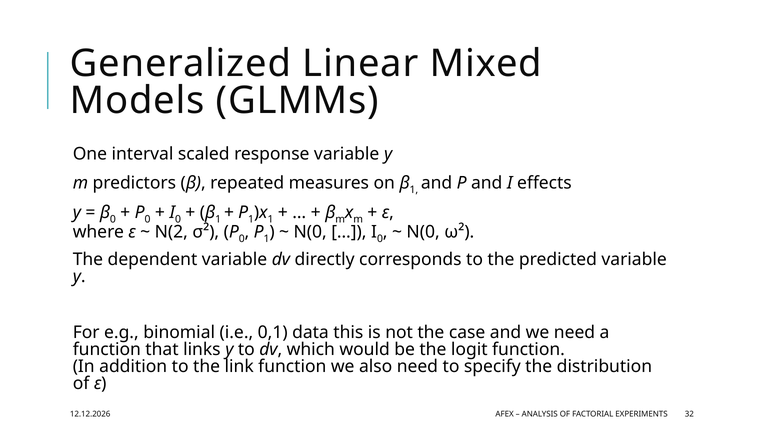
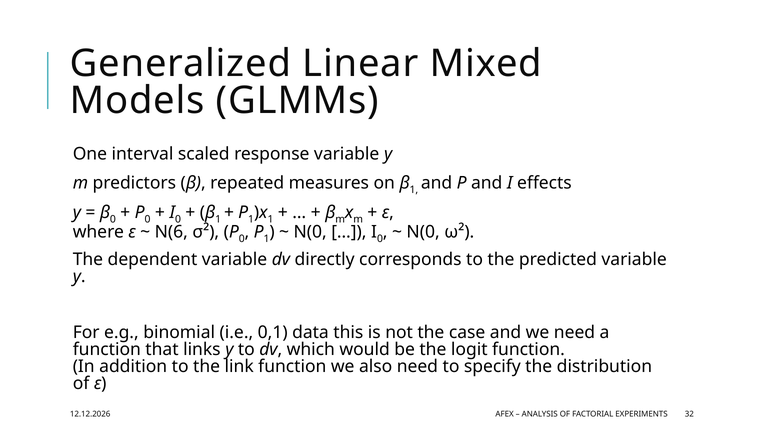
N(2: N(2 -> N(6 (171, 232)
